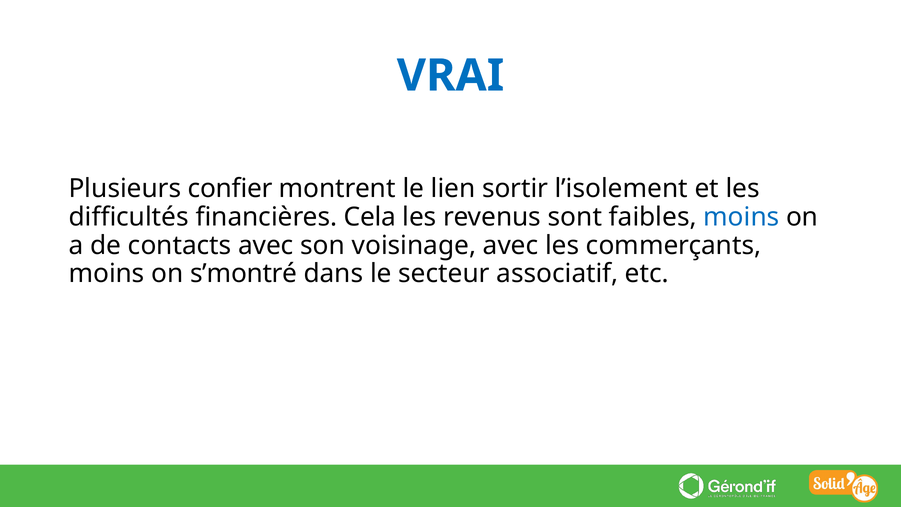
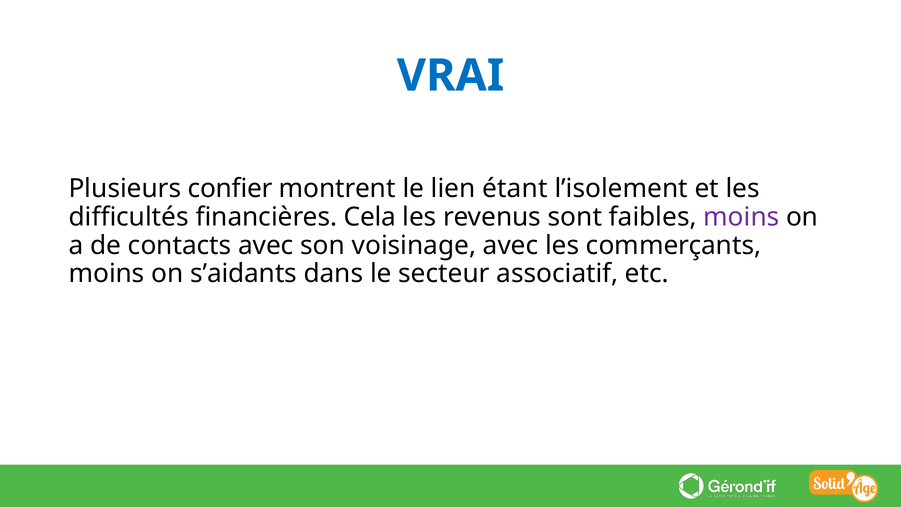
sortir: sortir -> étant (515, 189)
moins colour: blue -> purple (741, 217)
s’montré: s’montré -> s’aidants (244, 274)
